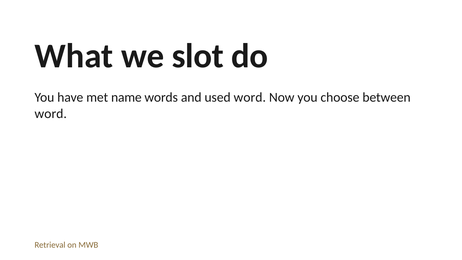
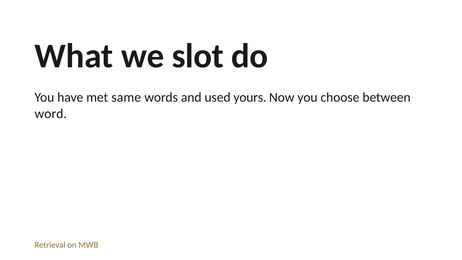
name: name -> same (126, 97)
used word: word -> yours (250, 97)
